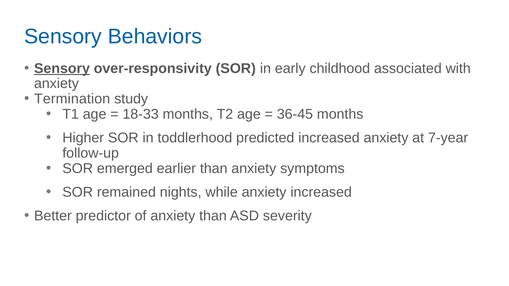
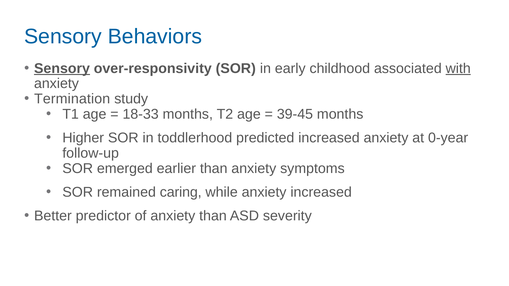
with underline: none -> present (458, 68)
36-45: 36-45 -> 39-45 (295, 114)
7-year: 7-year -> 0-year (448, 138)
nights: nights -> caring (181, 192)
